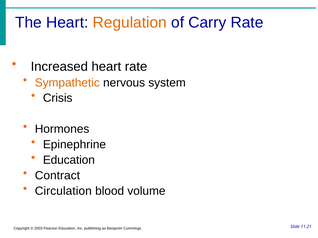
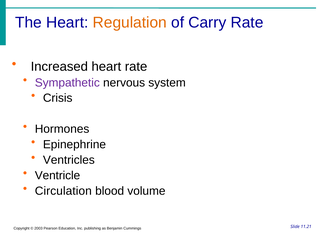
Sympathetic colour: orange -> purple (67, 83)
Education: Education -> Ventricles (69, 160)
Contract: Contract -> Ventricle (58, 176)
